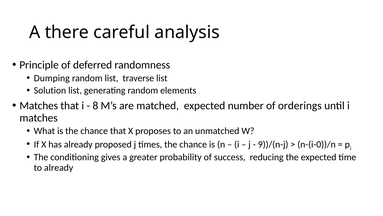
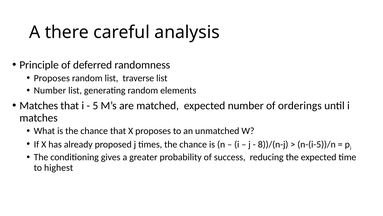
Dumping: Dumping -> Proposes (52, 78)
Solution: Solution -> Number (50, 90)
8: 8 -> 5 (95, 105)
9))/(n-j: 9))/(n-j -> 8))/(n-j (273, 144)
n-(i-0))/n: n-(i-0))/n -> n-(i-5))/n (317, 144)
to already: already -> highest (59, 167)
